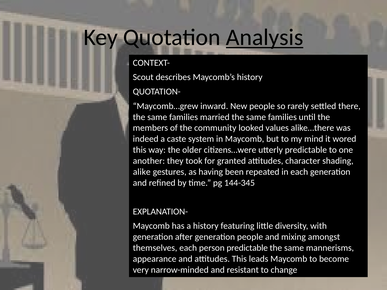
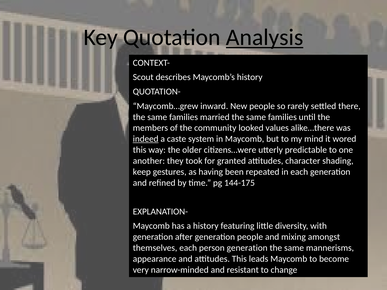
indeed underline: none -> present (146, 139)
alike: alike -> keep (142, 172)
144-345: 144-345 -> 144-175 (240, 183)
person predictable: predictable -> generation (247, 248)
